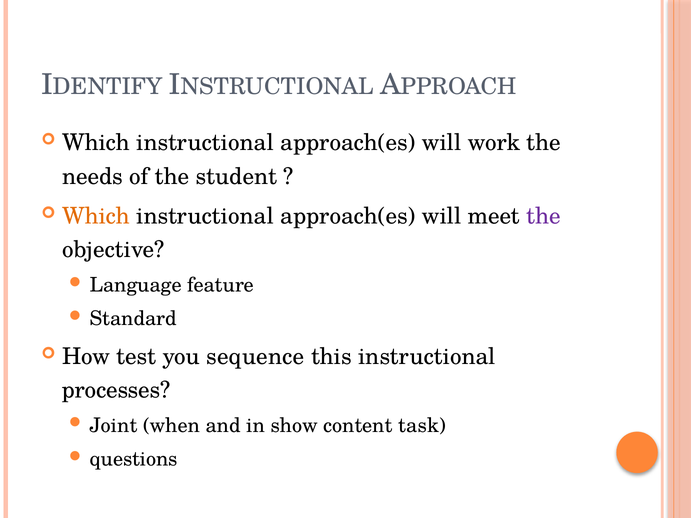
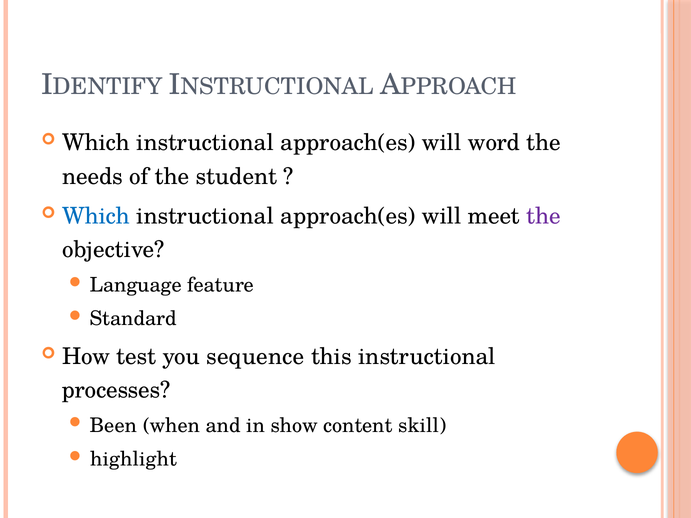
work: work -> word (494, 143)
Which colour: orange -> blue (96, 216)
Joint: Joint -> Been (114, 426)
task: task -> skill (422, 426)
questions: questions -> highlight (134, 459)
